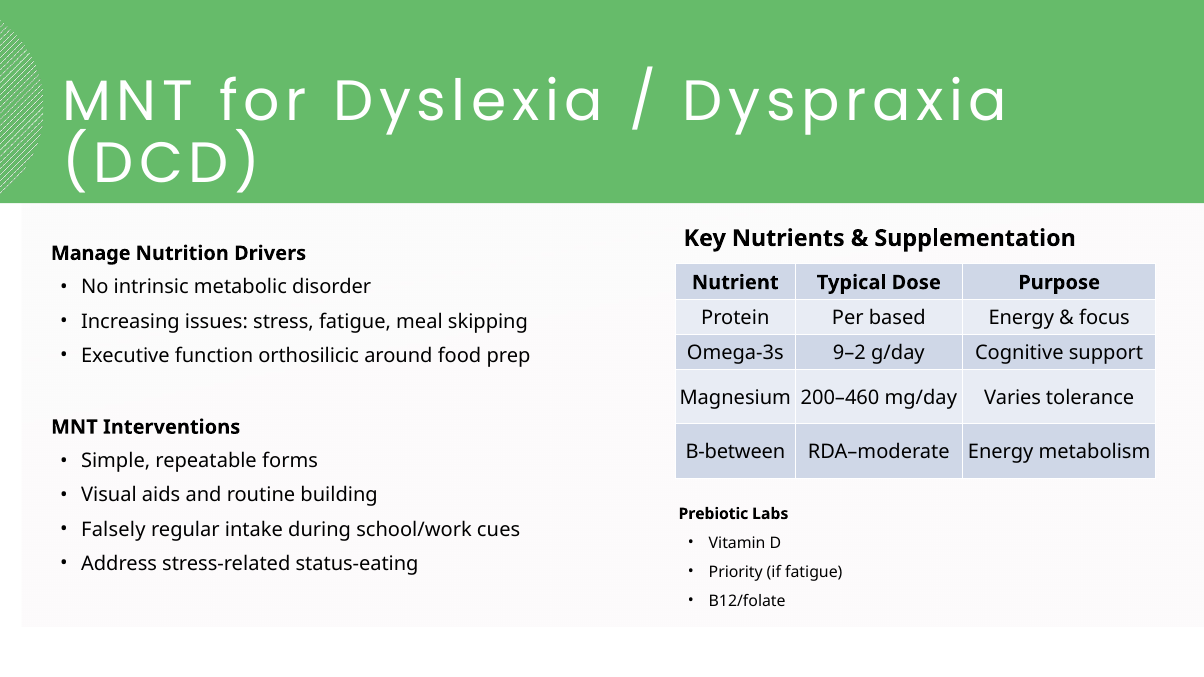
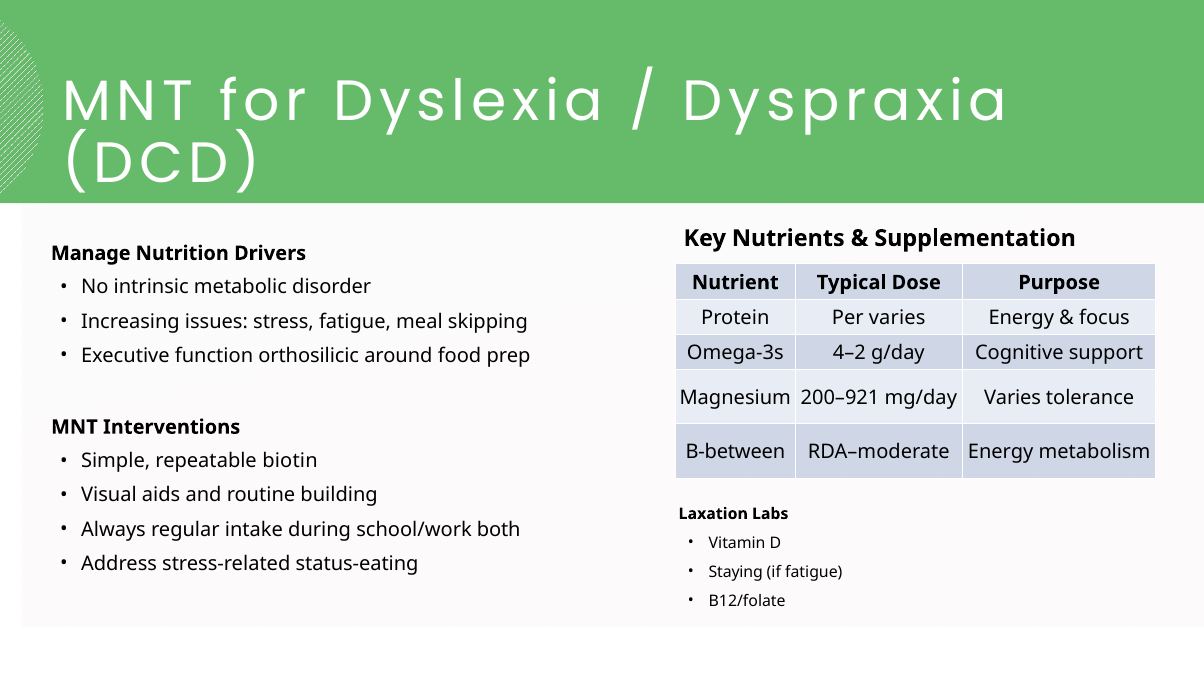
Per based: based -> varies (897, 318)
9–2: 9–2 -> 4–2 (849, 353)
200–460: 200–460 -> 200–921 (840, 398)
forms: forms -> biotin (290, 461)
Prebiotic: Prebiotic -> Laxation (713, 514)
Falsely: Falsely -> Always (113, 530)
cues: cues -> both (499, 530)
Priority: Priority -> Staying (736, 572)
